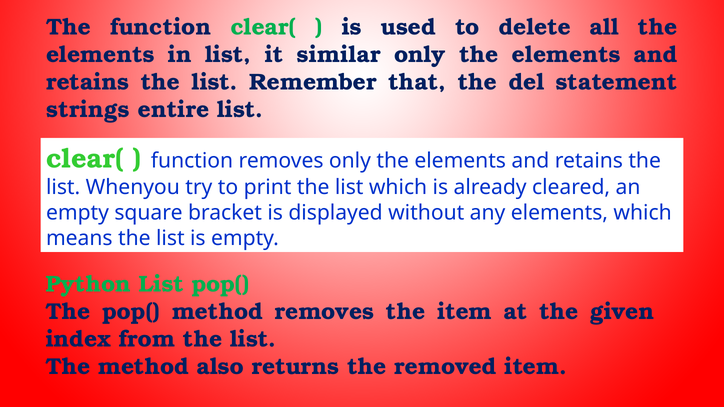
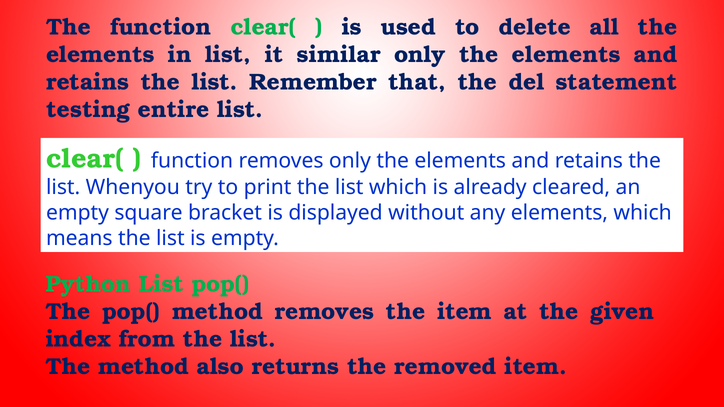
strings: strings -> testing (88, 110)
